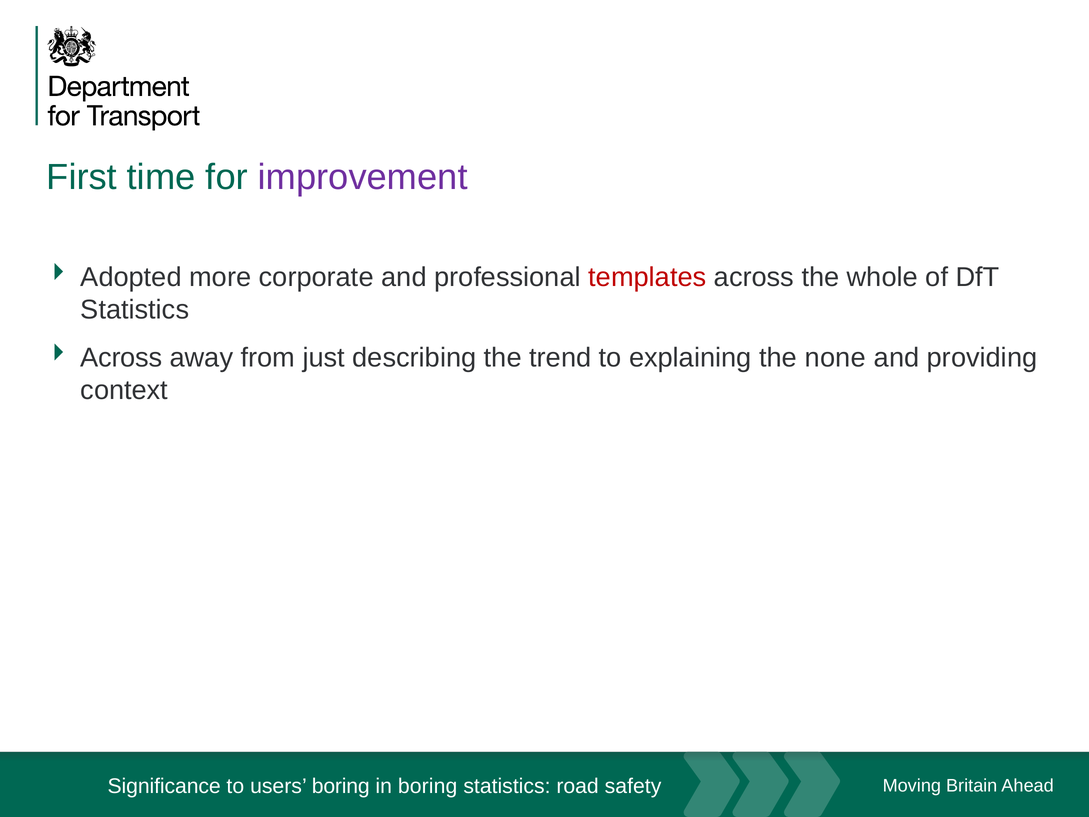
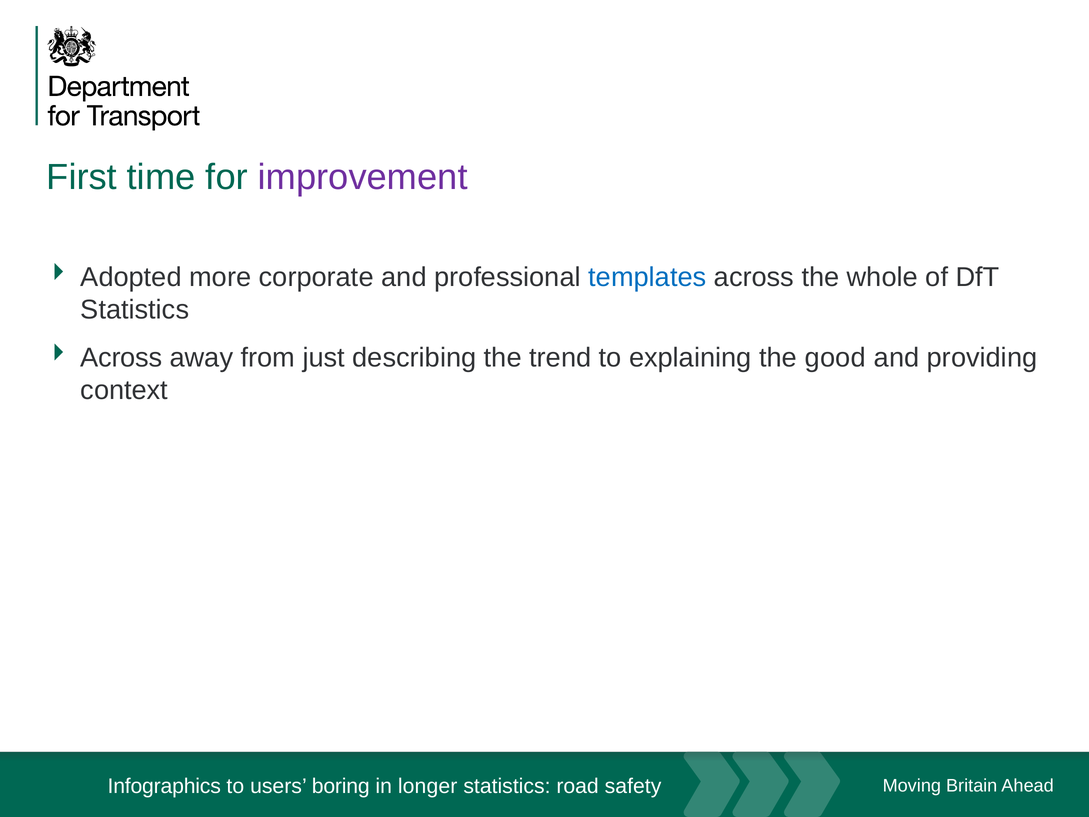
templates colour: red -> blue (647, 277)
none: none -> good (835, 358)
Significance: Significance -> Infographics (164, 786)
in boring: boring -> longer (428, 786)
